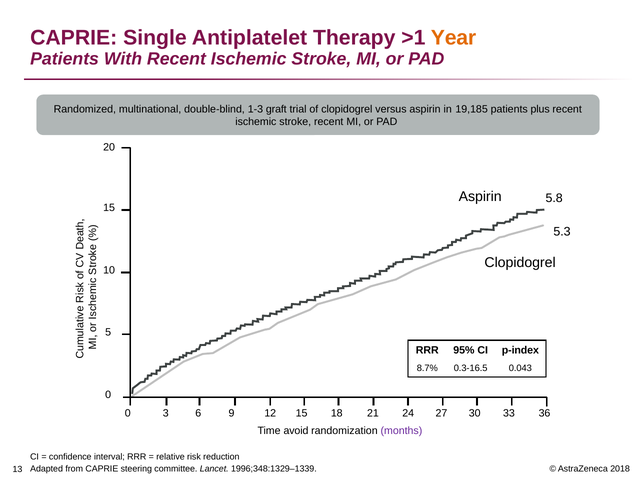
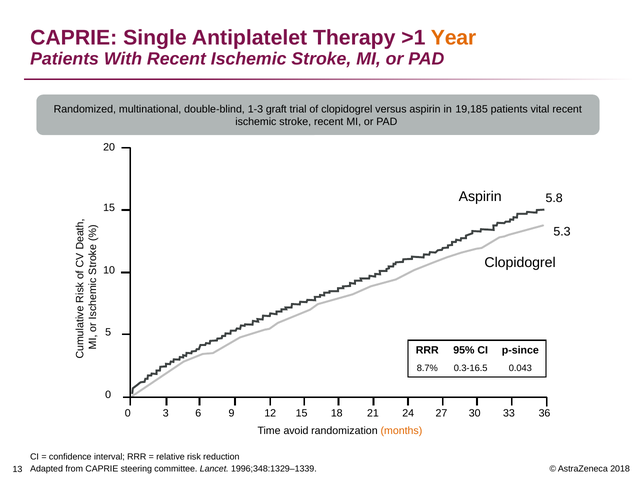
plus: plus -> vital (540, 109)
p-index: p-index -> p-since (520, 350)
months colour: purple -> orange (401, 431)
